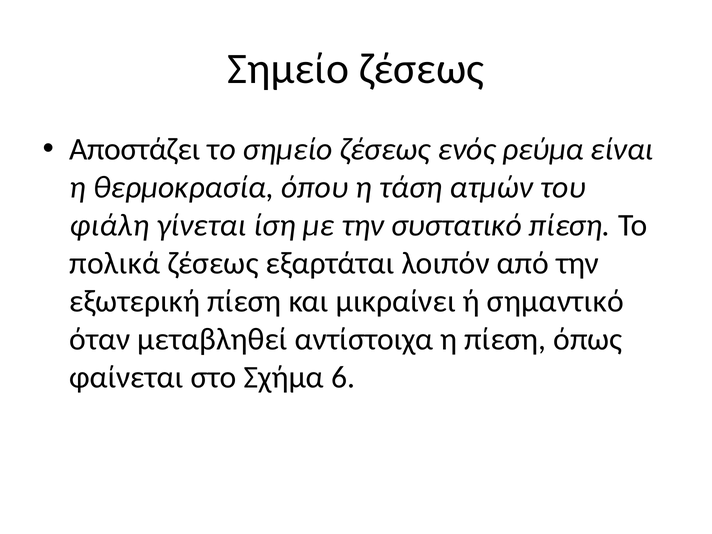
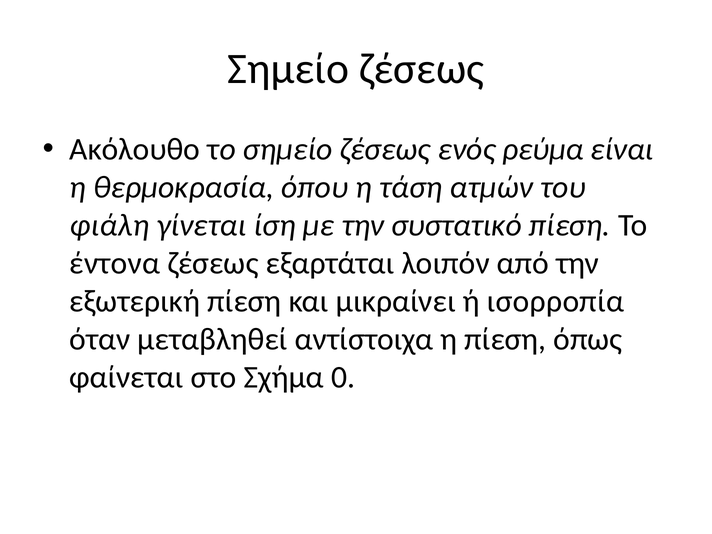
Αποστάζει: Αποστάζει -> Ακόλουθο (135, 149)
πολικά: πολικά -> έντονα (115, 263)
σημαντικό: σημαντικό -> ισορροπία (556, 301)
6: 6 -> 0 (343, 377)
